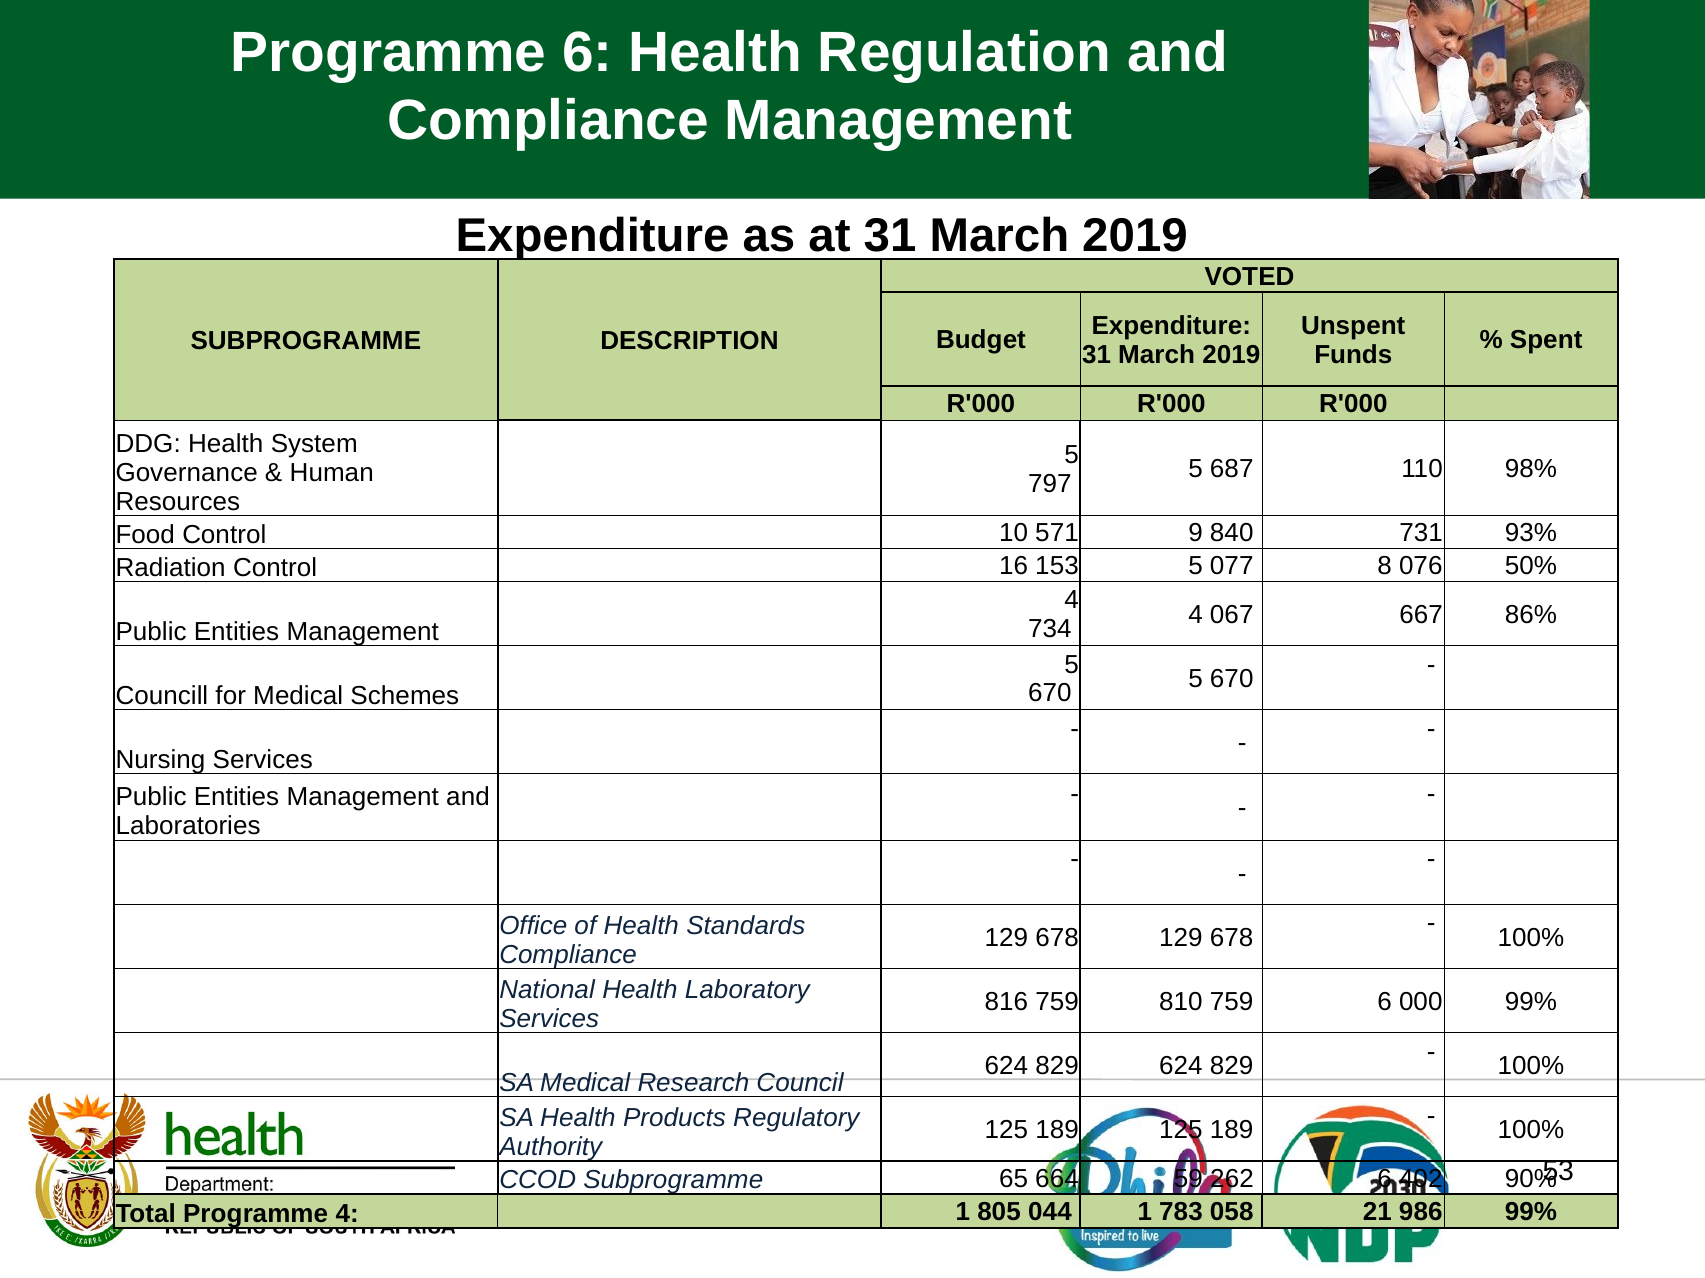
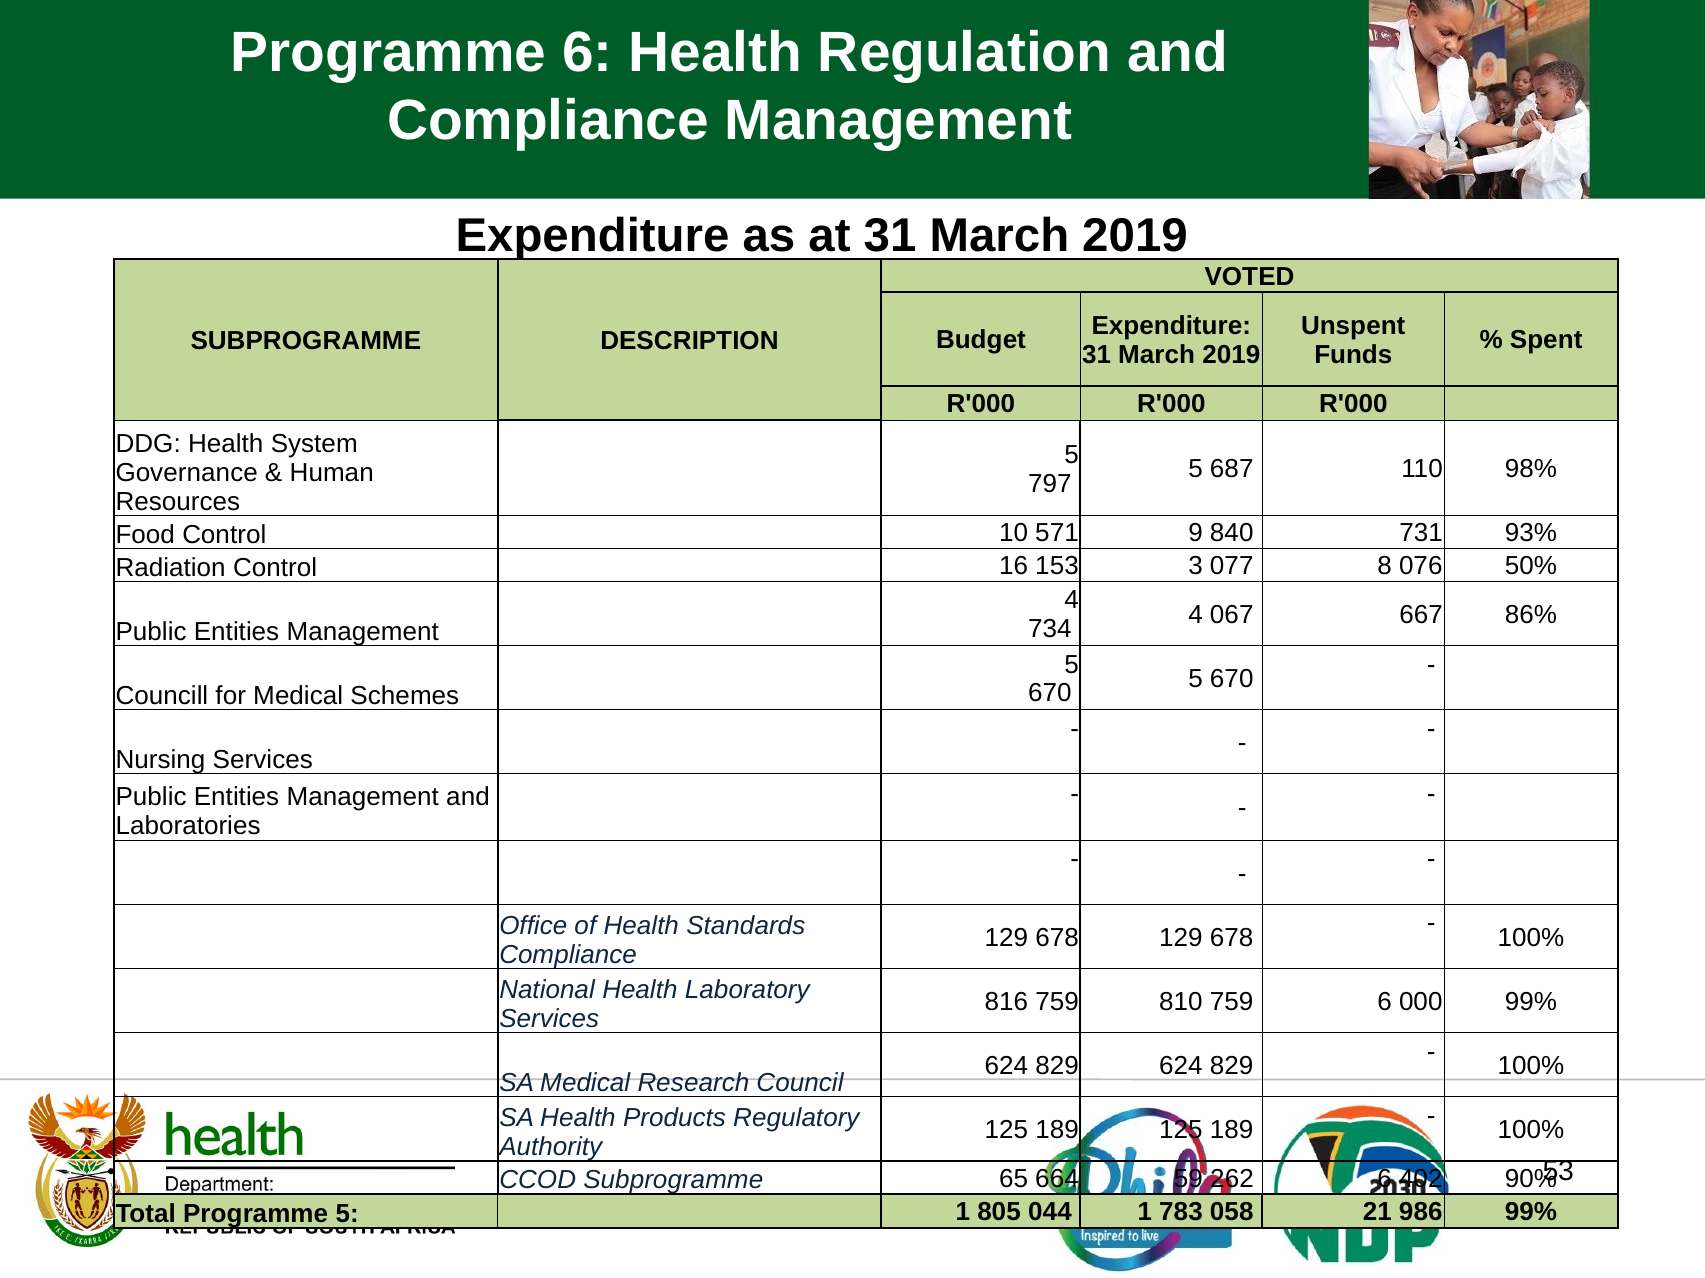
153 5: 5 -> 3 (1196, 567)
Programme 4: 4 -> 5 (347, 1215)
